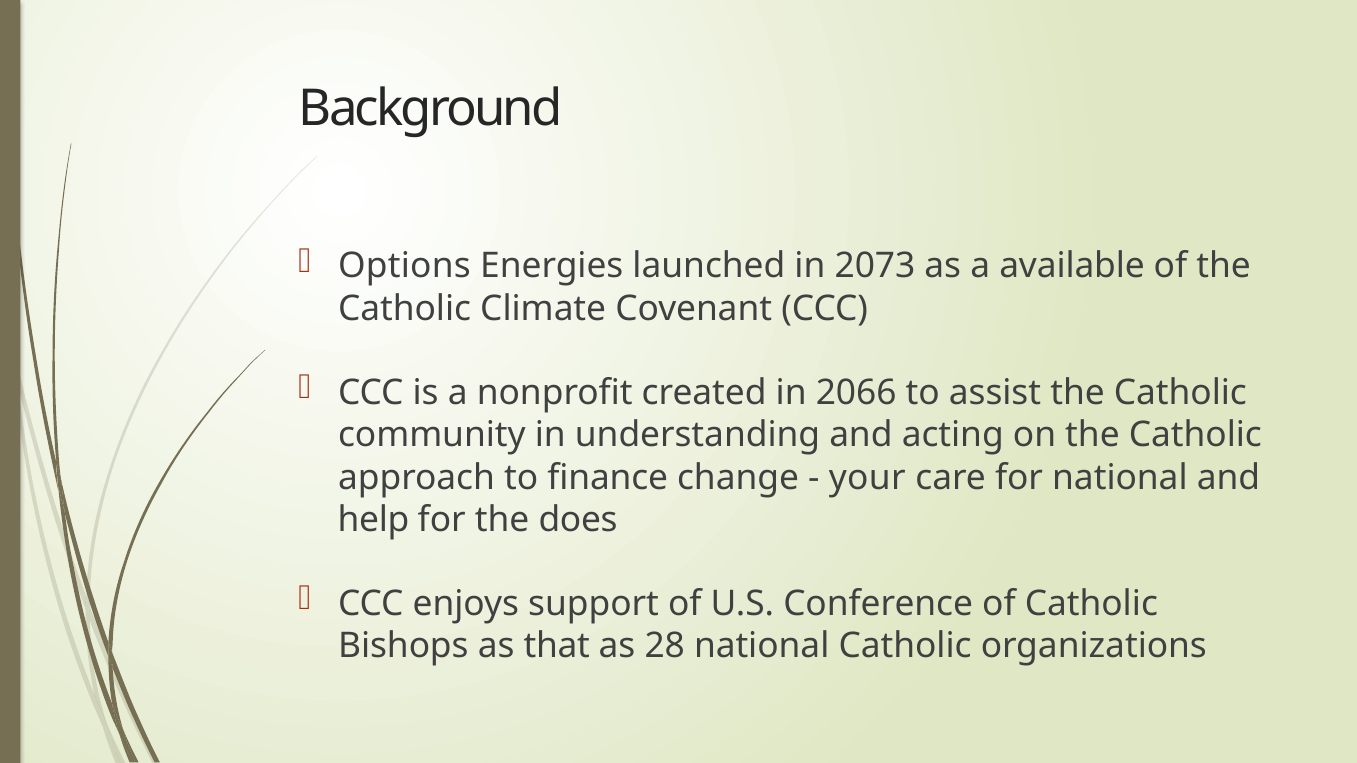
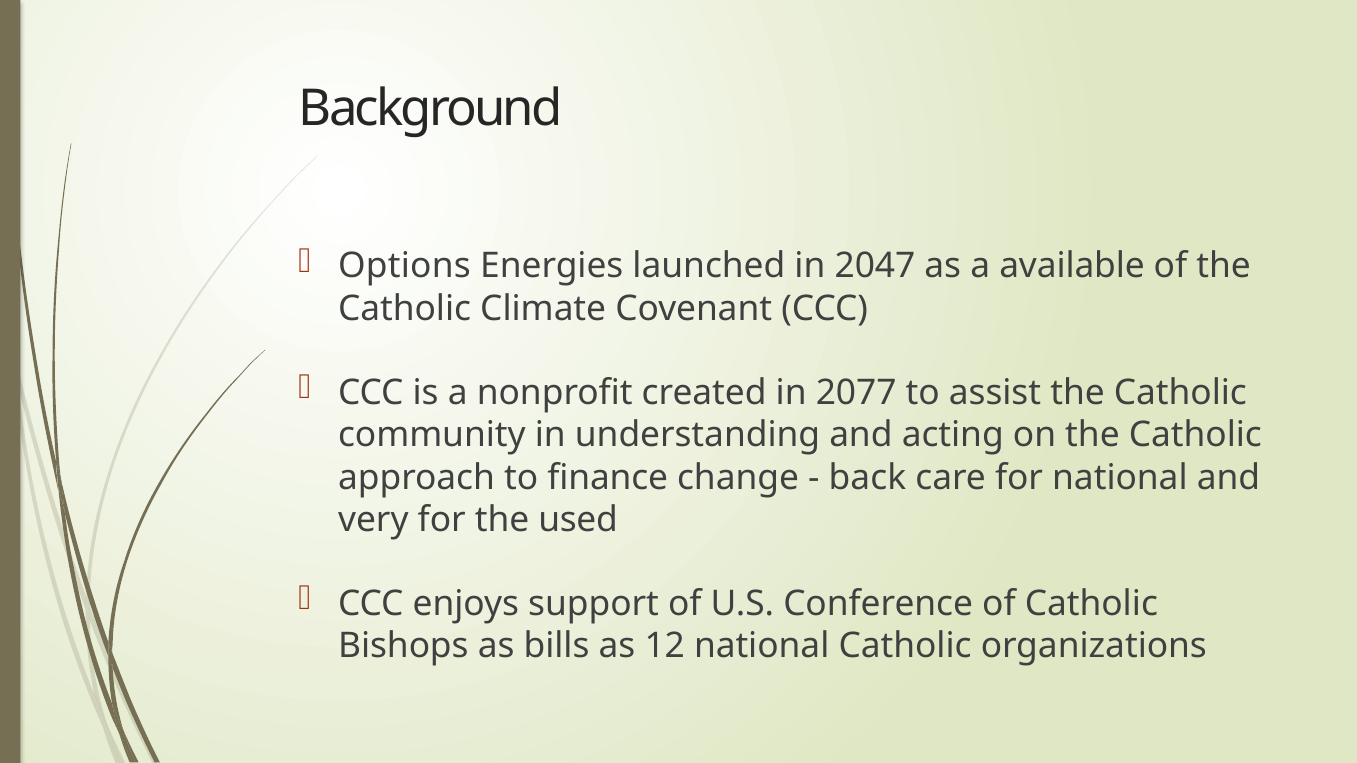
2073: 2073 -> 2047 (875, 266)
2066: 2066 -> 2077 (856, 393)
your: your -> back (867, 478)
help: help -> very (373, 520)
does: does -> used (578, 520)
that: that -> bills (557, 647)
28: 28 -> 12 (665, 647)
